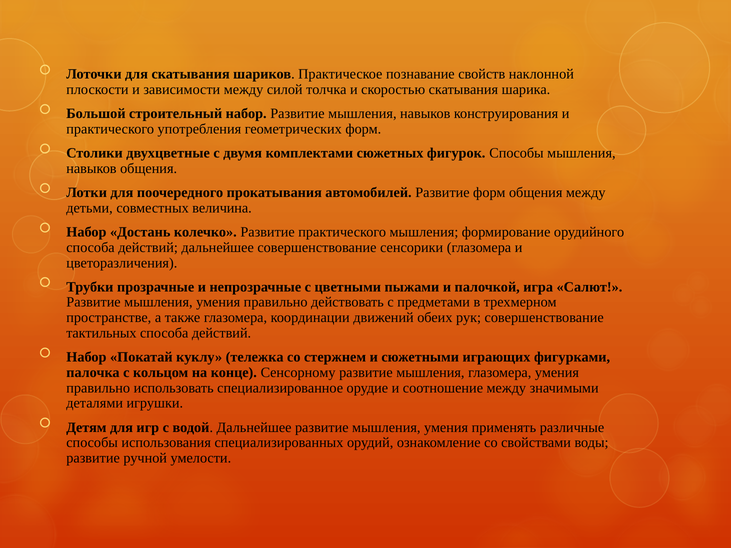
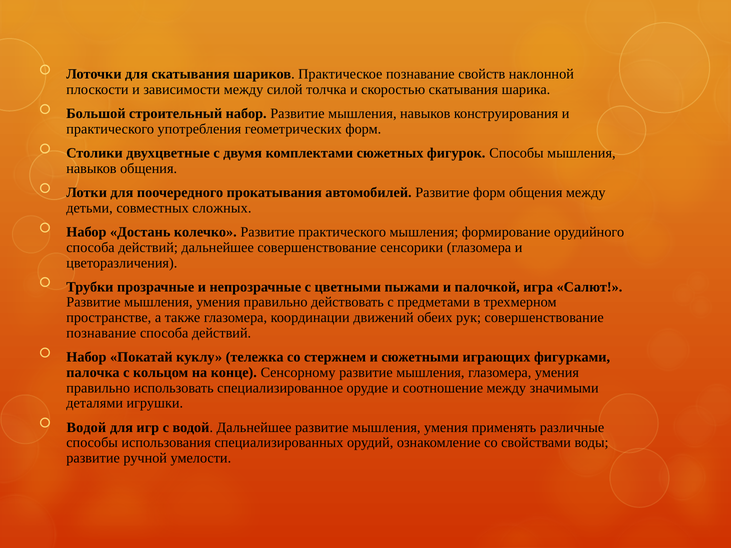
величина: величина -> сложных (222, 208)
тактильных: тактильных -> познавание (101, 333)
Детям: Детям -> Водой (86, 428)
